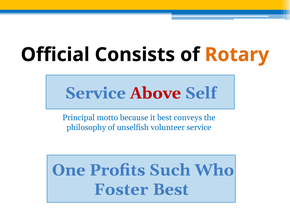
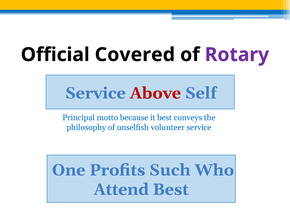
Consists: Consists -> Covered (135, 55)
Rotary colour: orange -> purple (237, 55)
Foster: Foster -> Attend (121, 189)
